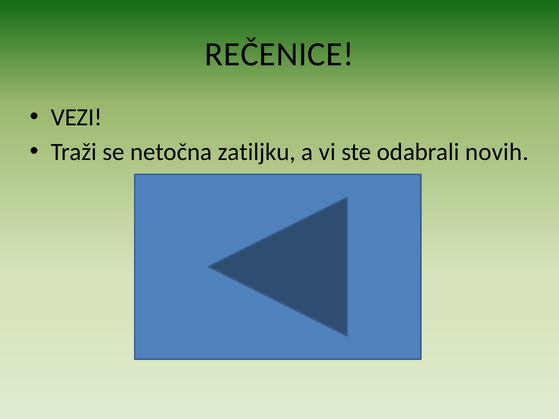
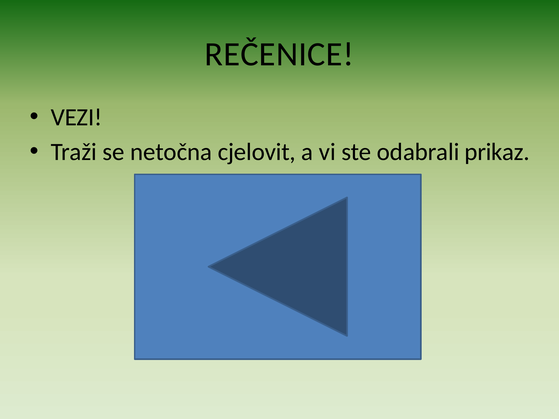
zatiljku: zatiljku -> cjelovit (257, 152)
novih: novih -> prikaz (497, 152)
